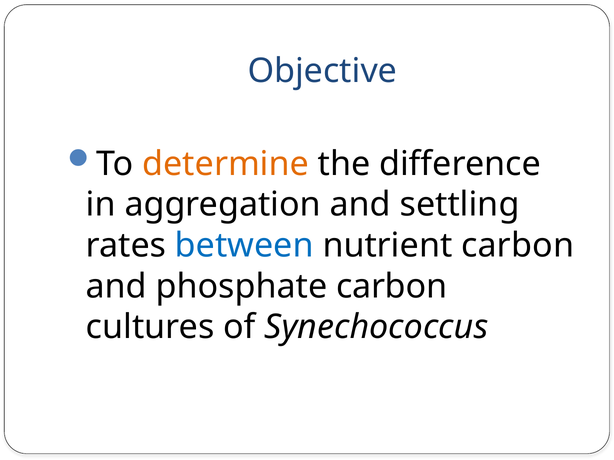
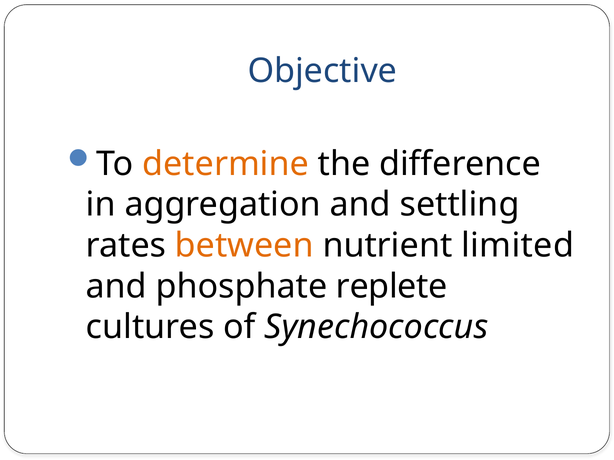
between colour: blue -> orange (244, 246)
nutrient carbon: carbon -> limited (518, 246)
phosphate carbon: carbon -> replete (392, 287)
